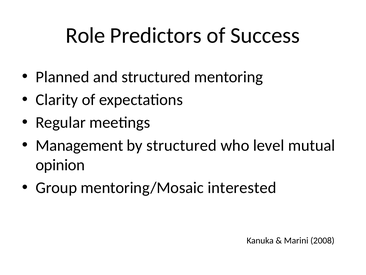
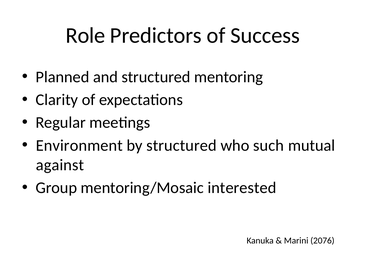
Management: Management -> Environment (79, 145)
level: level -> such (269, 145)
opinion: opinion -> against (60, 165)
2008: 2008 -> 2076 (322, 240)
